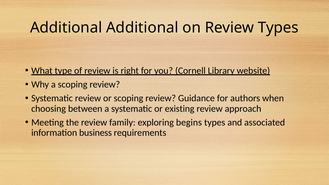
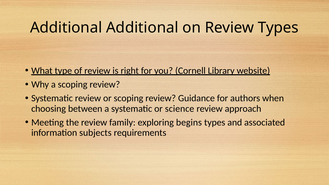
existing: existing -> science (180, 109)
business: business -> subjects (95, 133)
